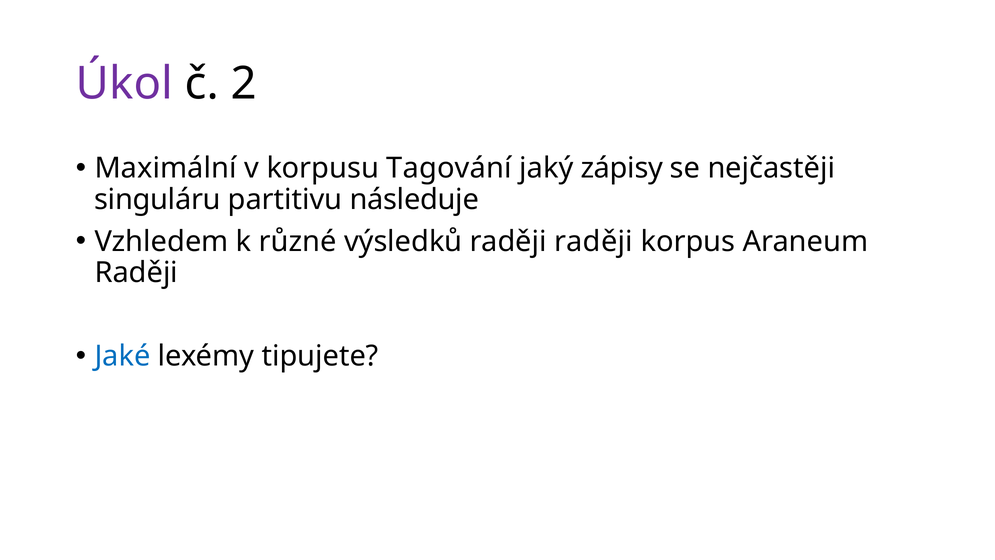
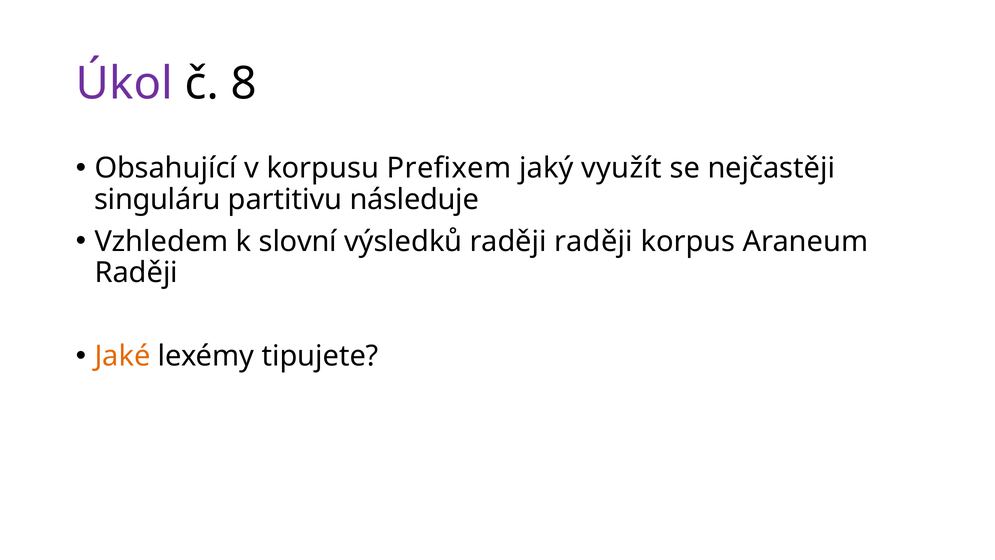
2: 2 -> 8 (244, 84)
Maximální: Maximální -> Obsahující (166, 168)
Tagování: Tagování -> Prefixem (449, 168)
zápisy: zápisy -> využít (621, 168)
různé: různé -> slovní (298, 241)
Jaké colour: blue -> orange (122, 356)
